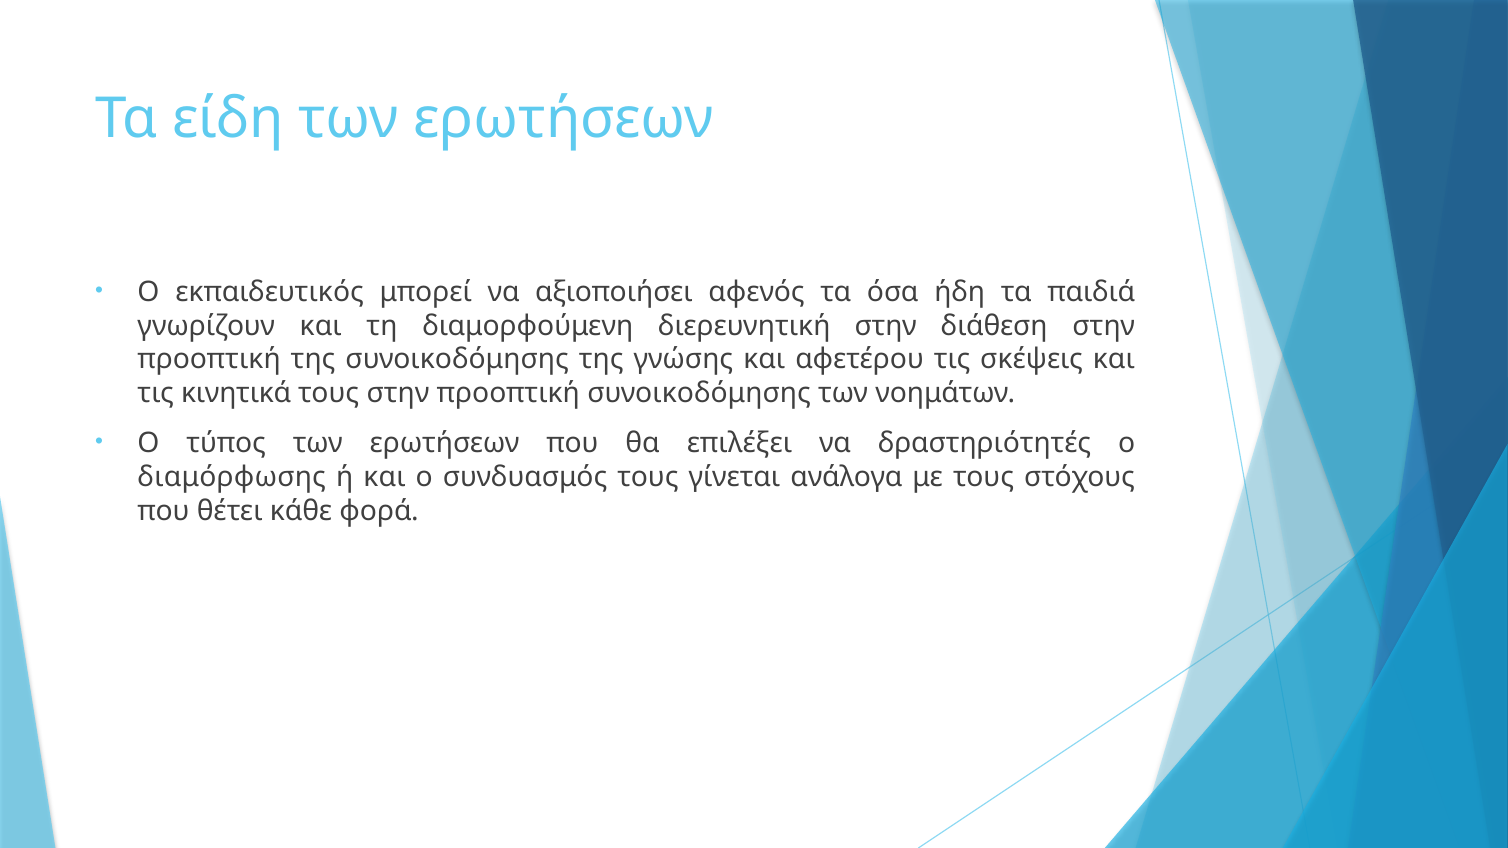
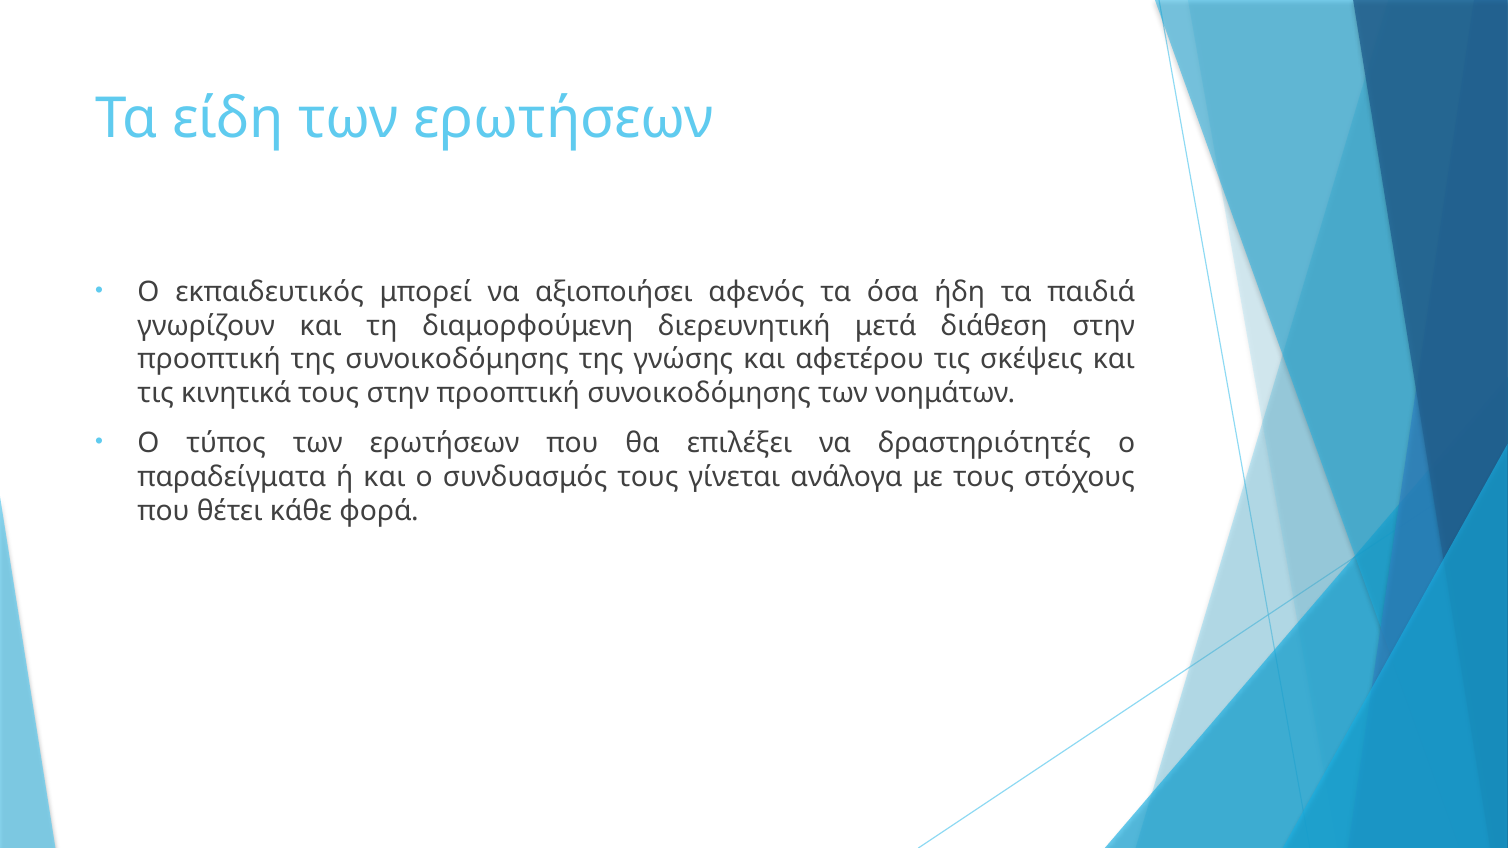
διερευνητική στην: στην -> μετά (886, 326)
διαμόρφωσης: διαμόρφωσης -> παραδείγματα (232, 477)
